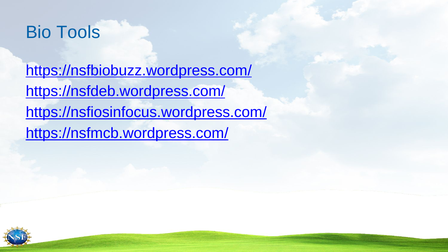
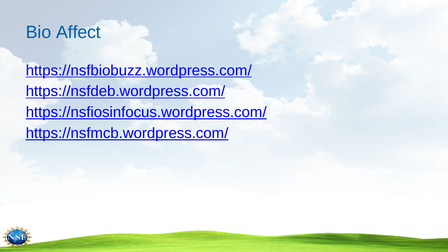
Tools: Tools -> Affect (79, 32)
